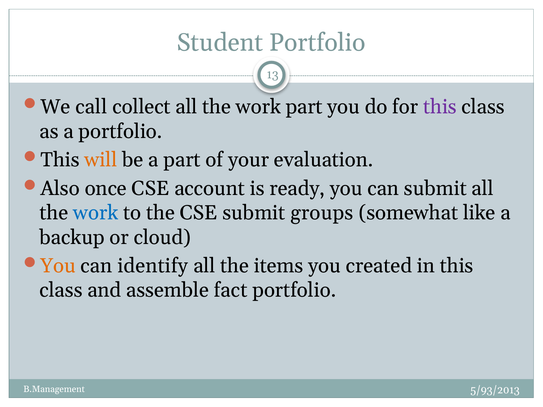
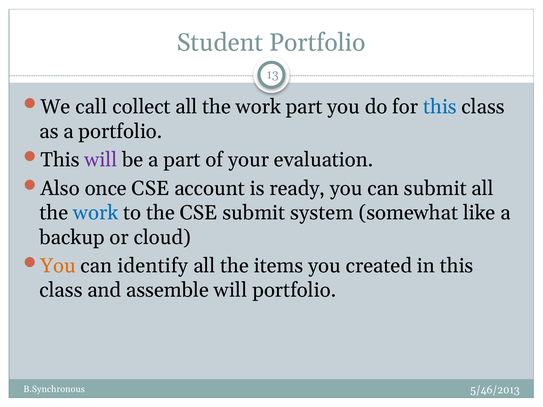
this colour: purple -> blue (440, 107)
will colour: orange -> purple (101, 160)
groups: groups -> system (322, 213)
assemble fact: fact -> will (231, 290)
B.Management: B.Management -> B.Synchronous (54, 389)
5/93/2013: 5/93/2013 -> 5/46/2013 (495, 390)
